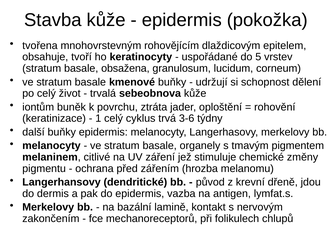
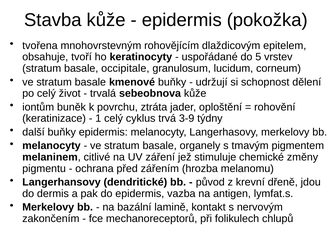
obsažena: obsažena -> occipitale (125, 68)
3-6: 3-6 -> 3-9 (187, 118)
